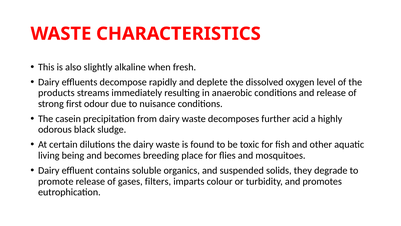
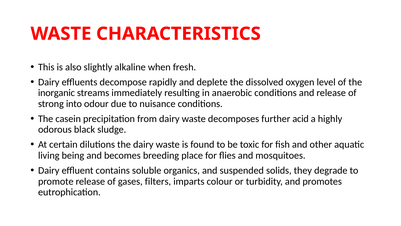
products: products -> inorganic (56, 93)
first: first -> into (74, 104)
